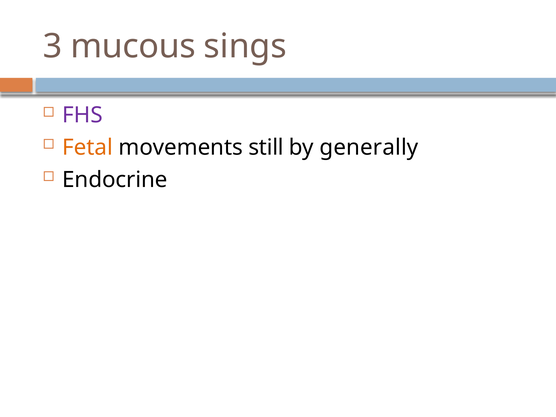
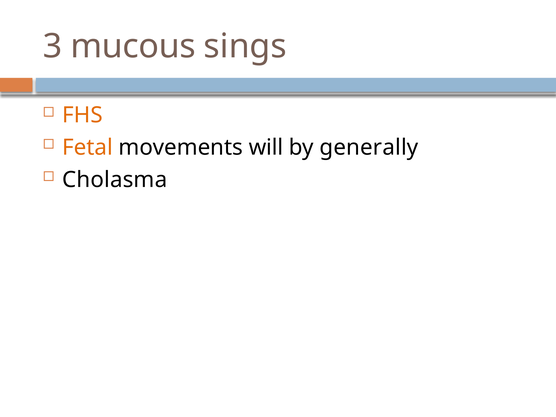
FHS colour: purple -> orange (82, 115)
still: still -> will (266, 147)
Endocrine: Endocrine -> Cholasma (115, 180)
